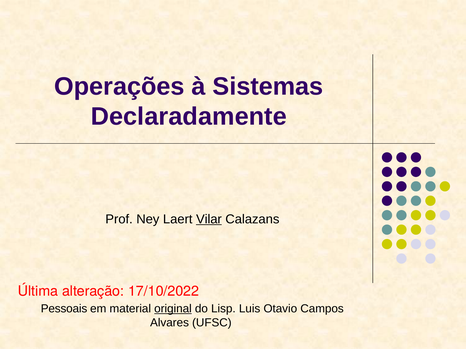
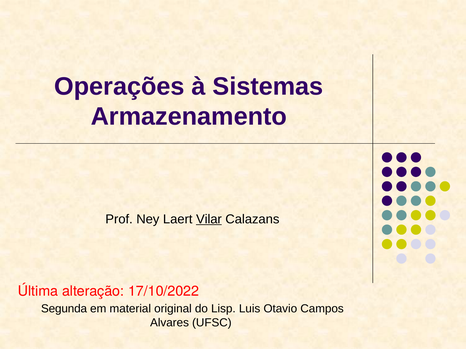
Declaradamente: Declaradamente -> Armazenamento (189, 117)
Pessoais: Pessoais -> Segunda (64, 309)
original underline: present -> none (173, 309)
